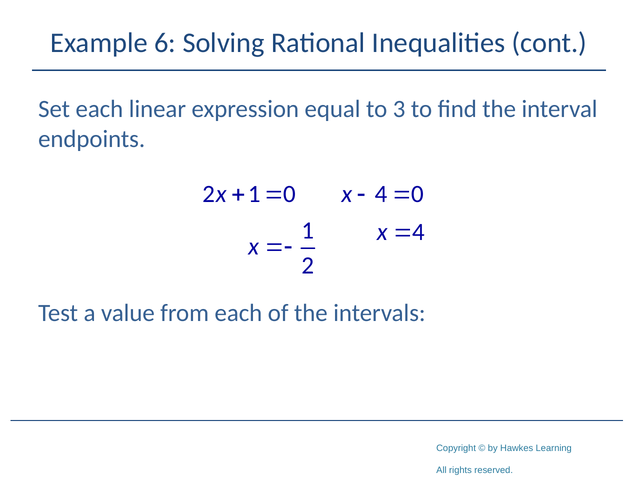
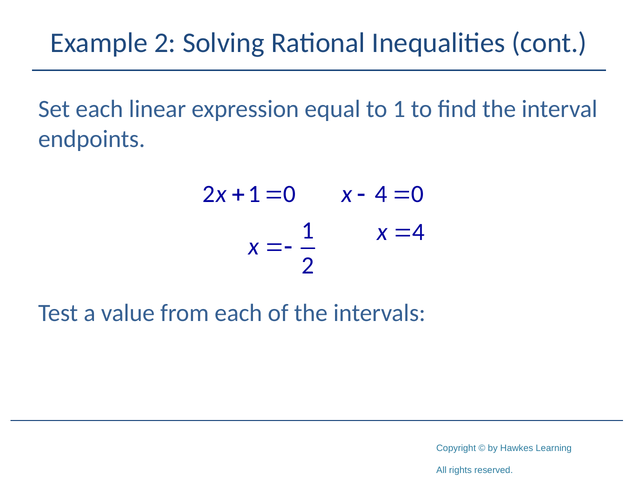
Example 6: 6 -> 2 (165, 43)
to 3: 3 -> 1 (399, 109)
